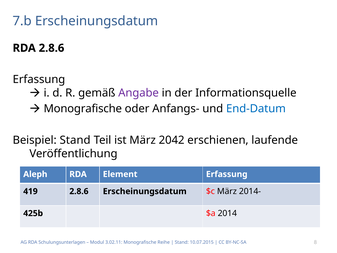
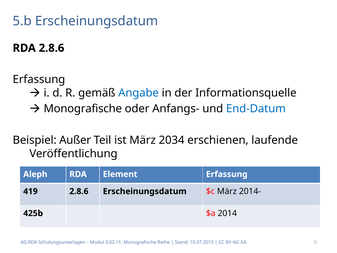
7.b: 7.b -> 5.b (22, 21)
Angabe colour: purple -> blue (139, 93)
Beispiel Stand: Stand -> Außer (75, 140)
2042: 2042 -> 2034 (172, 140)
